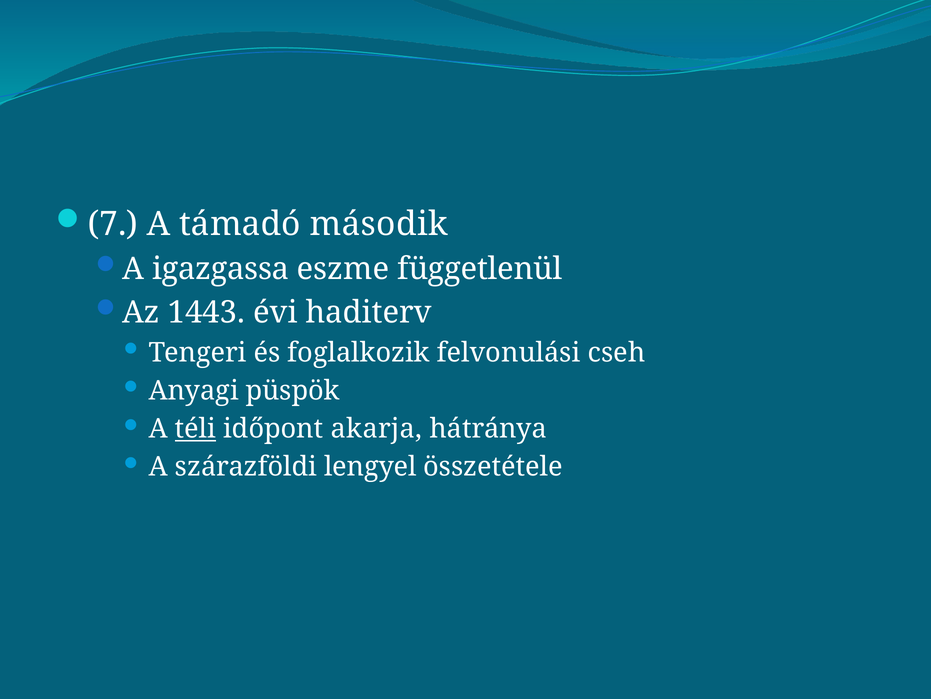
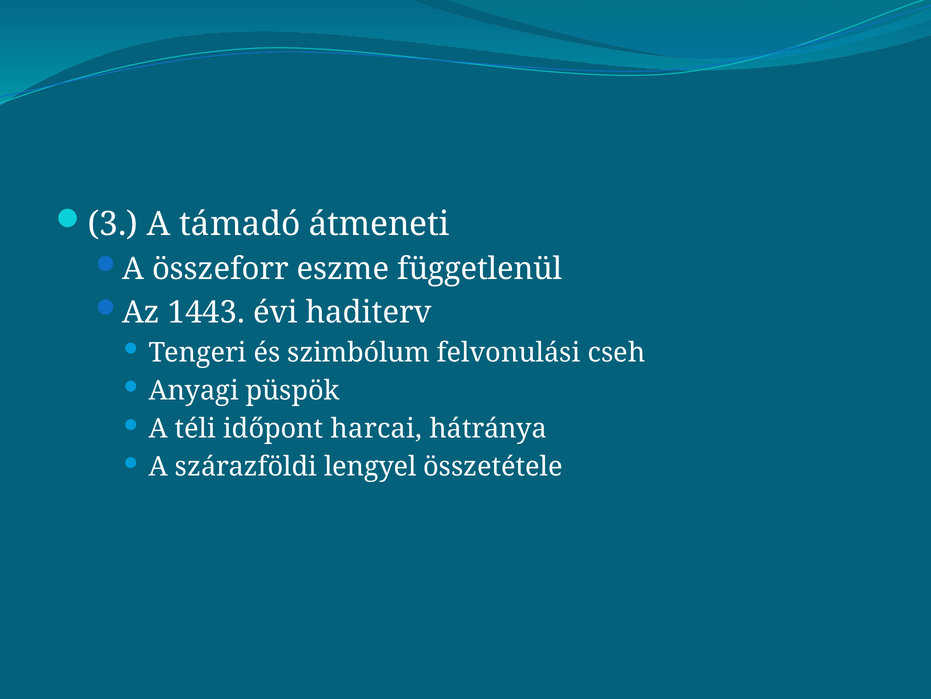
7: 7 -> 3 (113, 224)
második: második -> átmeneti (379, 224)
igazgassa: igazgassa -> összeforr (220, 269)
foglalkozik: foglalkozik -> szimbólum (359, 352)
téli underline: present -> none (195, 428)
akarja: akarja -> harcai (376, 428)
